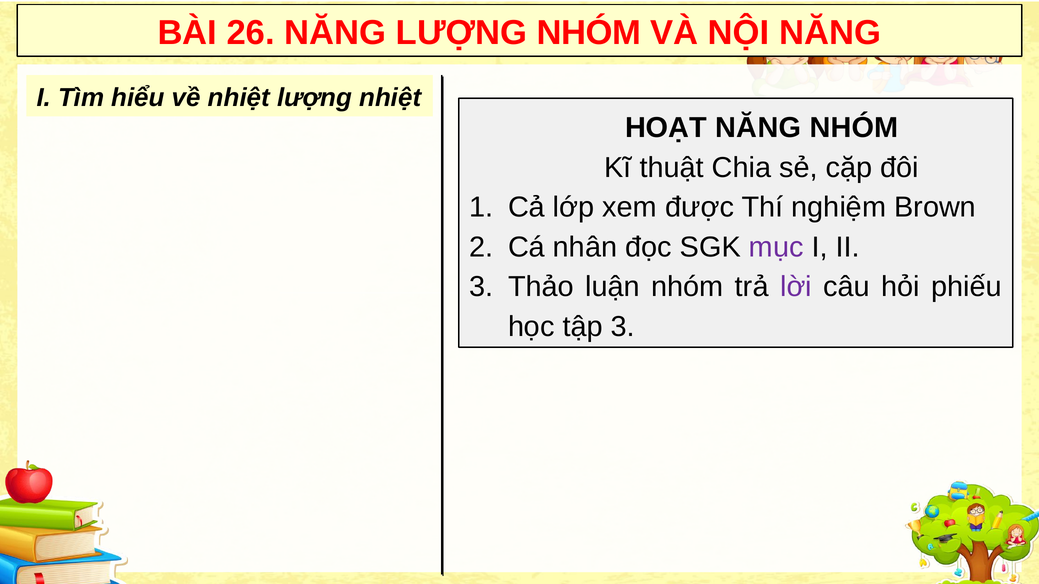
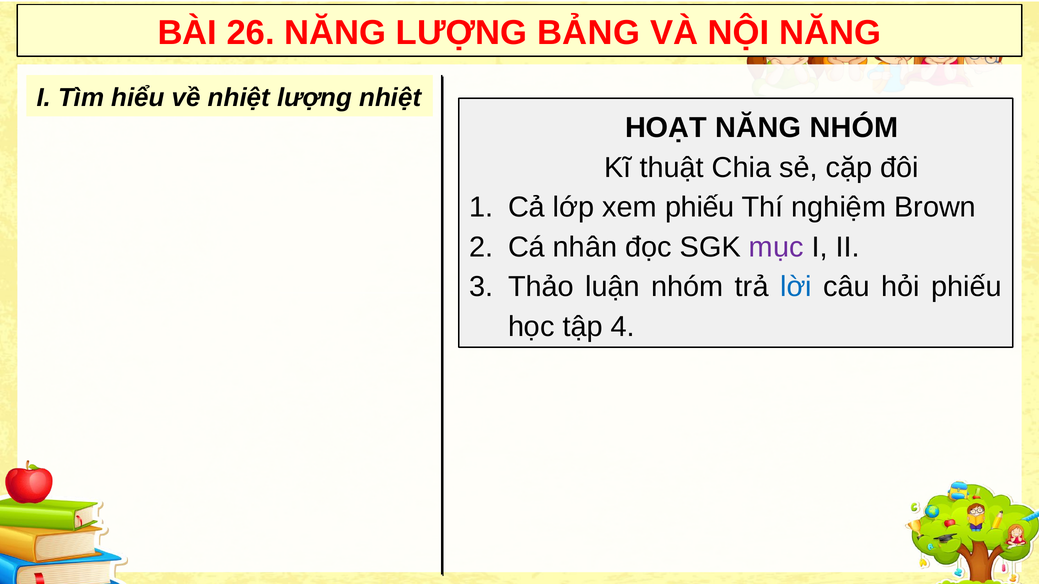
LƯỢNG NHÓM: NHÓM -> BẢNG (589, 33)
xem được: được -> phiếu (700, 207)
lời colour: purple -> blue (796, 287)
tập 3: 3 -> 4 (623, 327)
